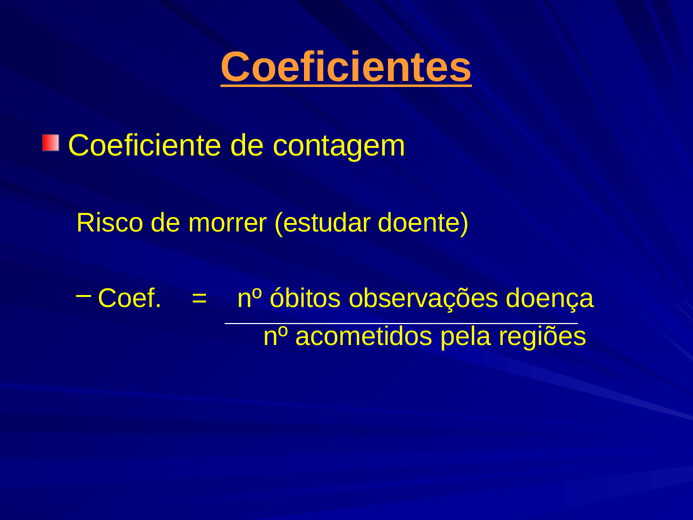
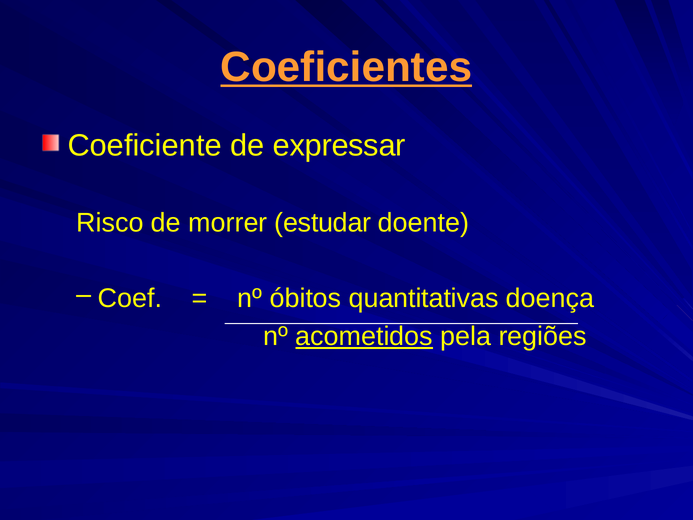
contagem: contagem -> expressar (339, 145)
observações: observações -> quantitativas (424, 298)
acometidos underline: none -> present (364, 336)
